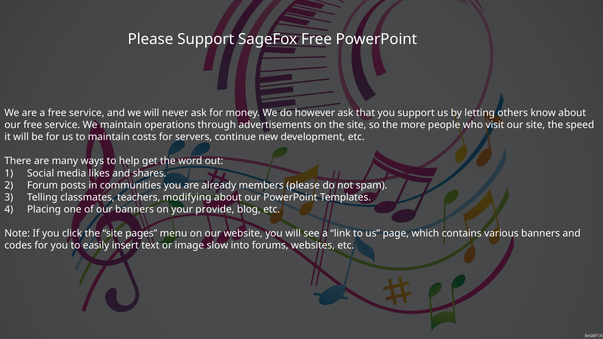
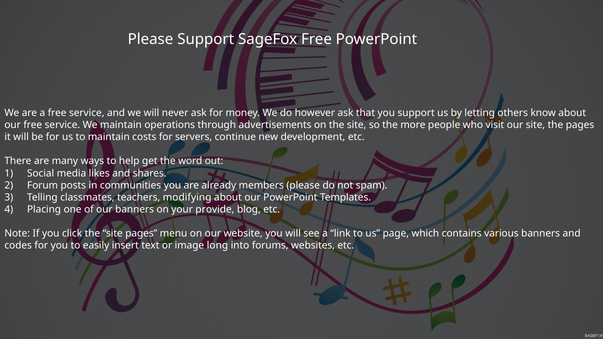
the speed: speed -> pages (580, 125)
slow: slow -> long (217, 246)
